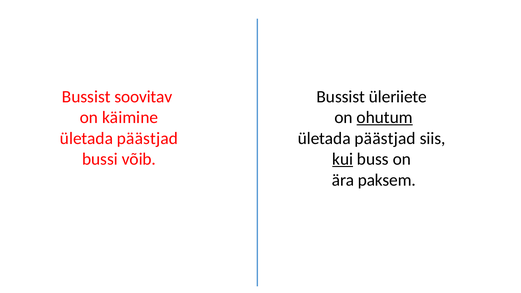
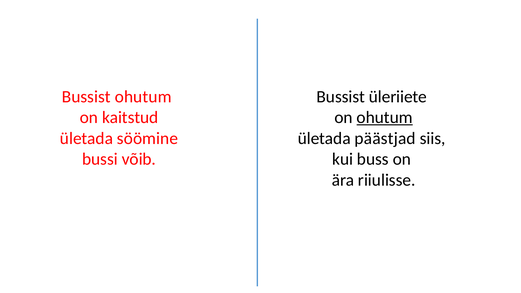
Bussist soovitav: soovitav -> ohutum (143, 97)
käimine: käimine -> kaitstud (130, 117)
päästjad: päästjad -> söömine (147, 138)
kui underline: present -> none (343, 159)
paksem: paksem -> riiulisse (387, 180)
